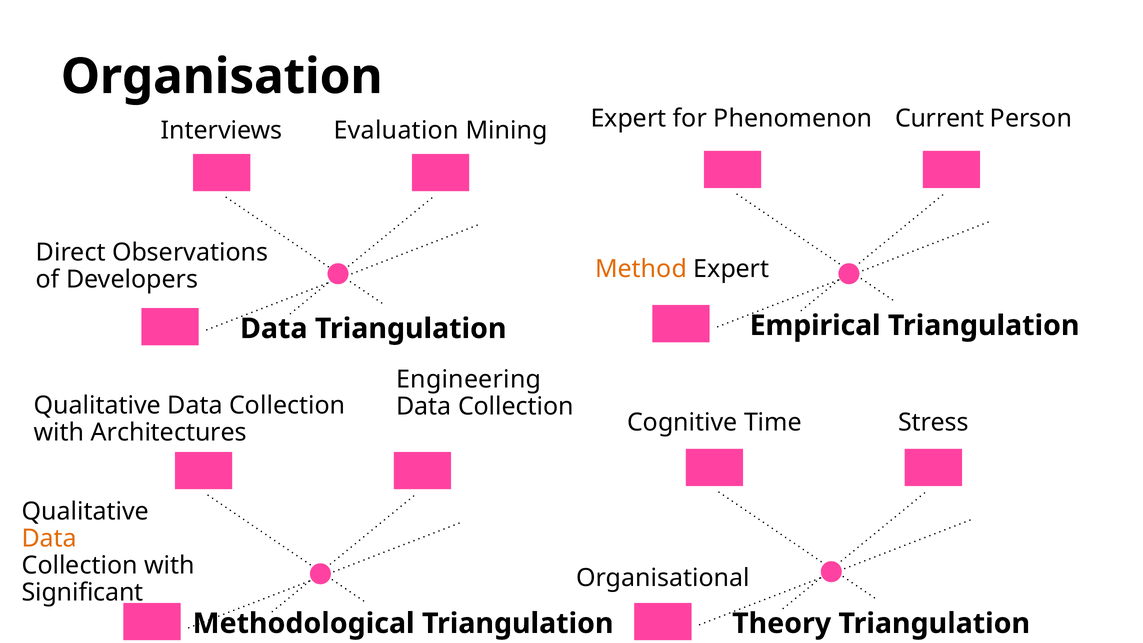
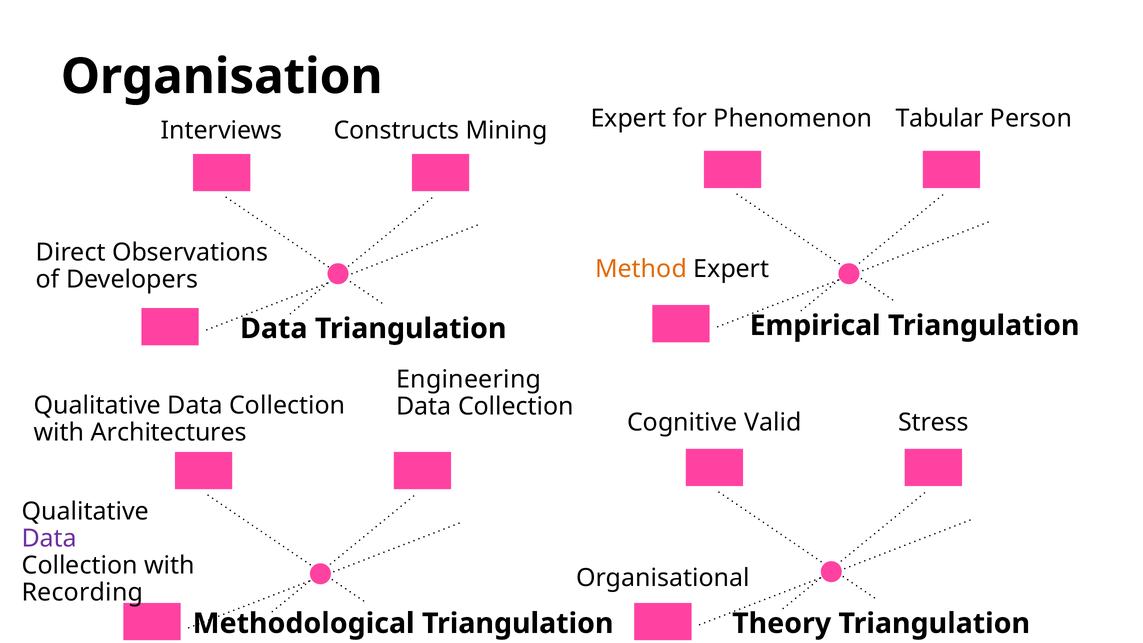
Current: Current -> Tabular (940, 119)
Evaluation: Evaluation -> Constructs (396, 130)
Time: Time -> Valid (773, 422)
Data colour: orange -> purple (49, 539)
Significant: Significant -> Recording (82, 593)
